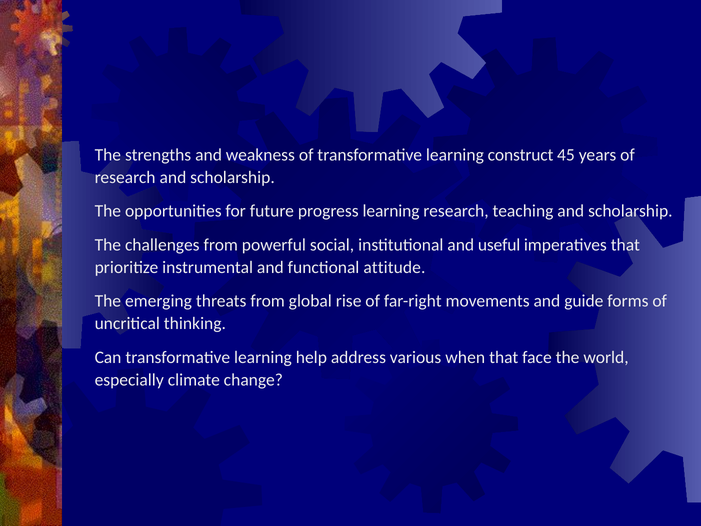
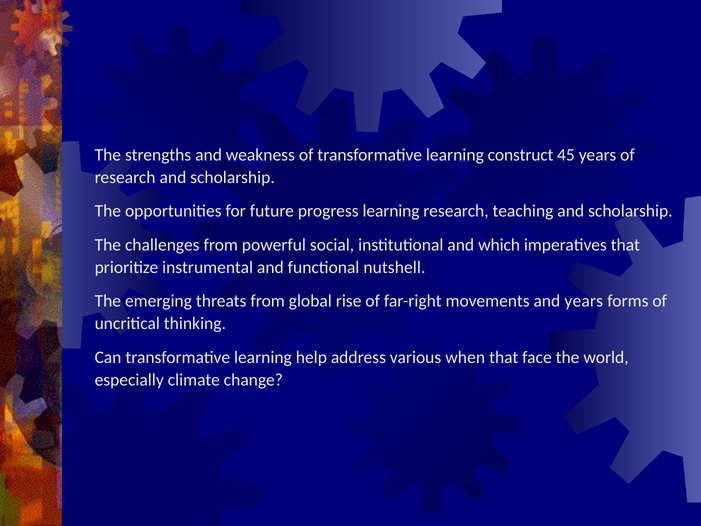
useful: useful -> which (499, 245)
attitude: attitude -> nutshell (394, 267)
and guide: guide -> years (584, 301)
